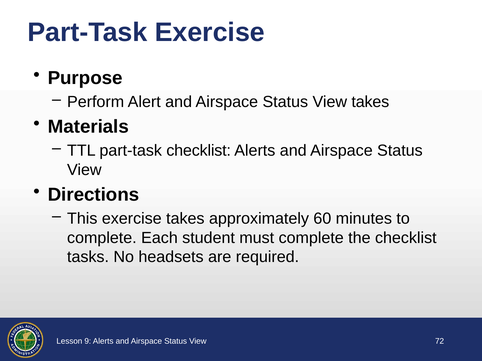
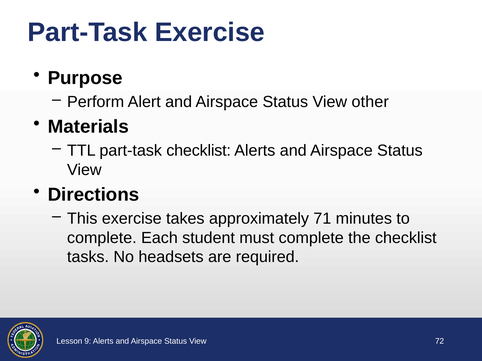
View takes: takes -> other (370, 102)
60: 60 -> 71 (322, 219)
